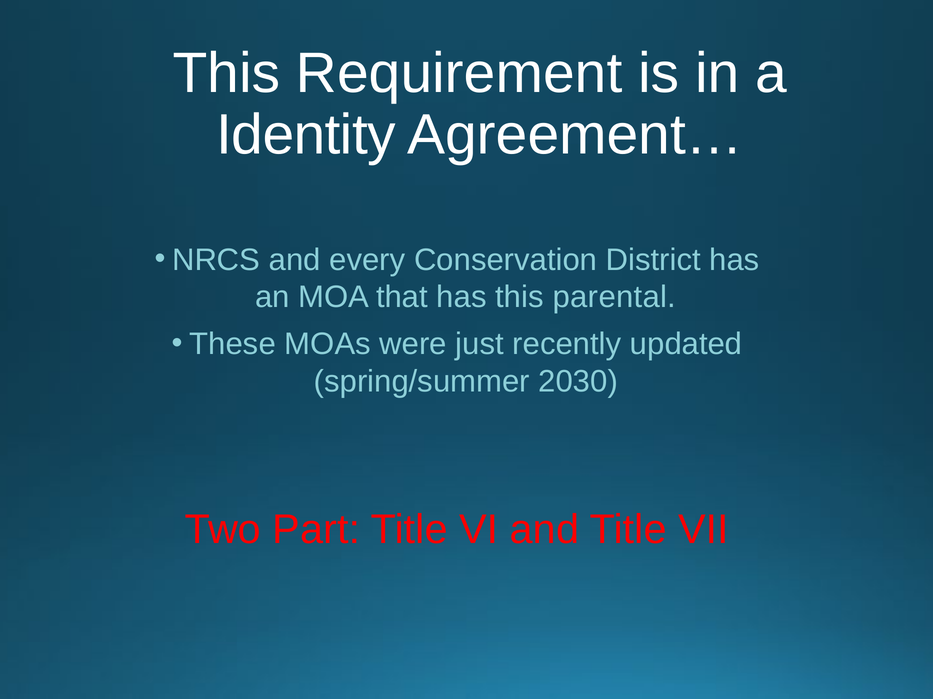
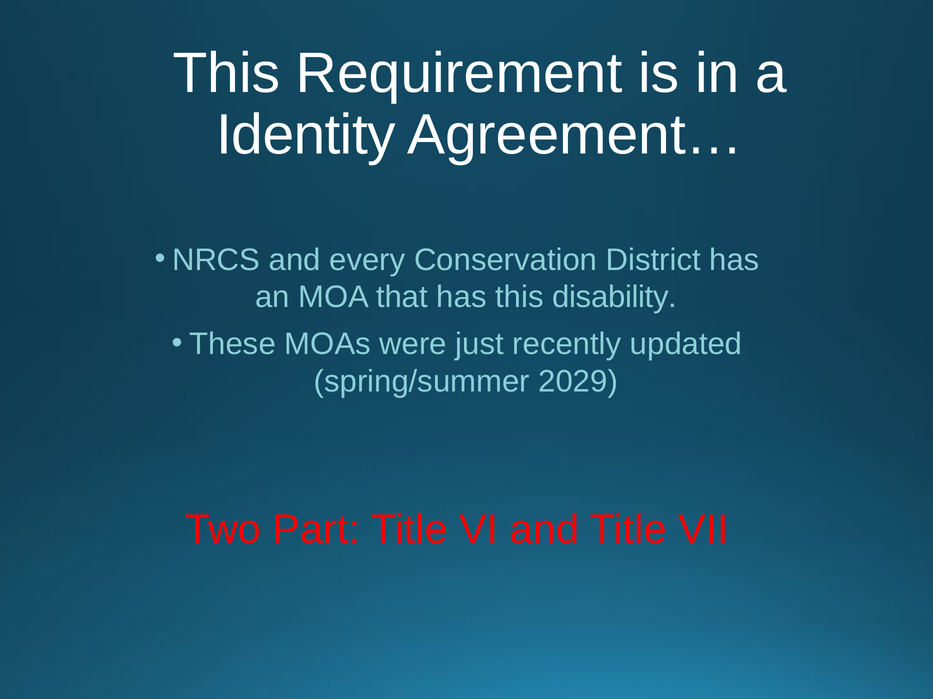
parental: parental -> disability (615, 297)
2030: 2030 -> 2029 (578, 382)
